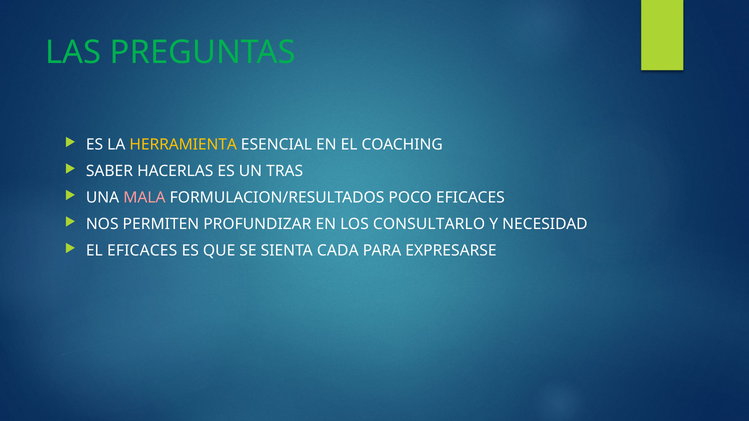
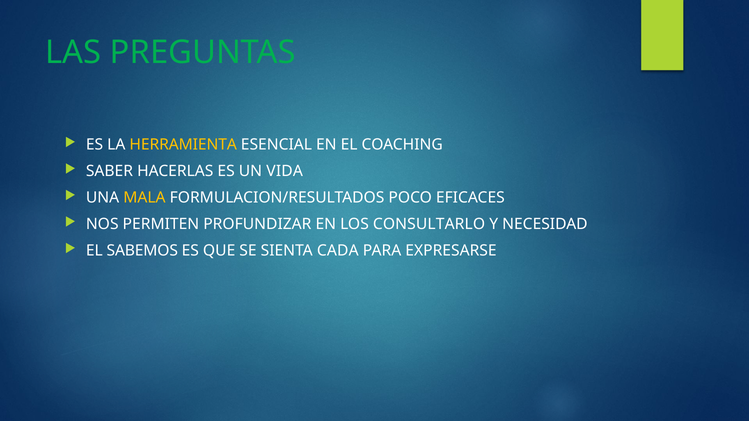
TRAS: TRAS -> VIDA (285, 171)
MALA colour: pink -> yellow (144, 198)
EL EFICACES: EFICACES -> SABEMOS (142, 251)
